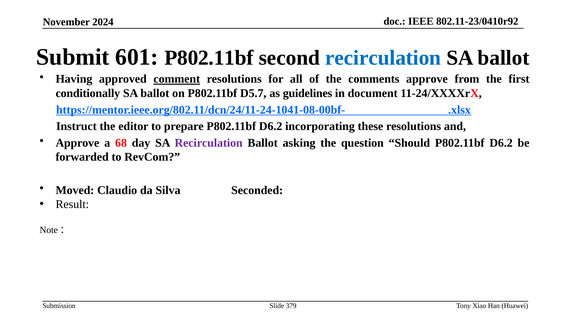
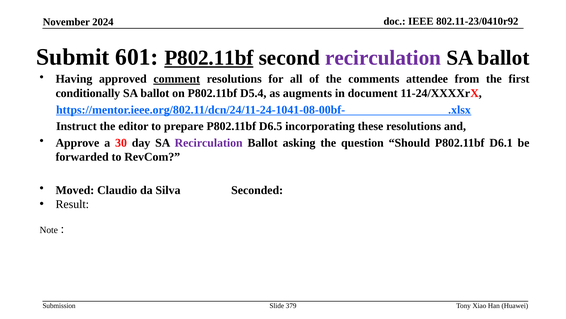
P802.11bf underline: none -> present (209, 58)
recirculation colour: blue -> purple (383, 58)
comments approve: approve -> attendee (427, 79)
D5.7: D5.7 -> D5.4 (253, 93)
guidelines: guidelines -> augments (307, 93)
prepare P802.11bf D6.2: D6.2 -> D6.5 (271, 126)
68: 68 -> 30 (121, 143)
Should P802.11bf D6.2: D6.2 -> D6.1 (501, 143)
